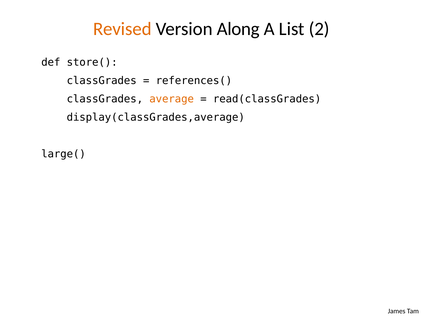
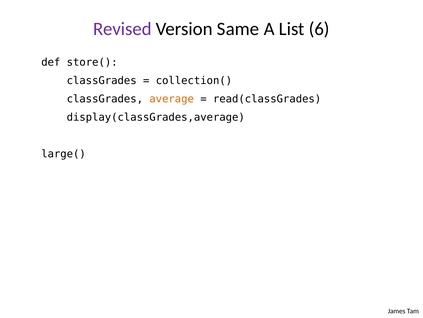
Revised colour: orange -> purple (122, 29)
Along: Along -> Same (238, 29)
2: 2 -> 6 (319, 29)
references(: references( -> collection( (194, 80)
